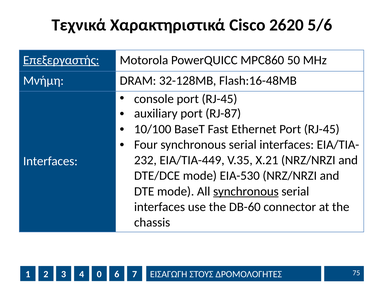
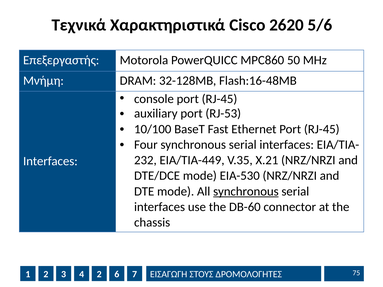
Επεξεργαστής underline: present -> none (61, 60)
RJ-87: RJ-87 -> RJ-53 (223, 114)
4 0: 0 -> 2 (99, 274)
